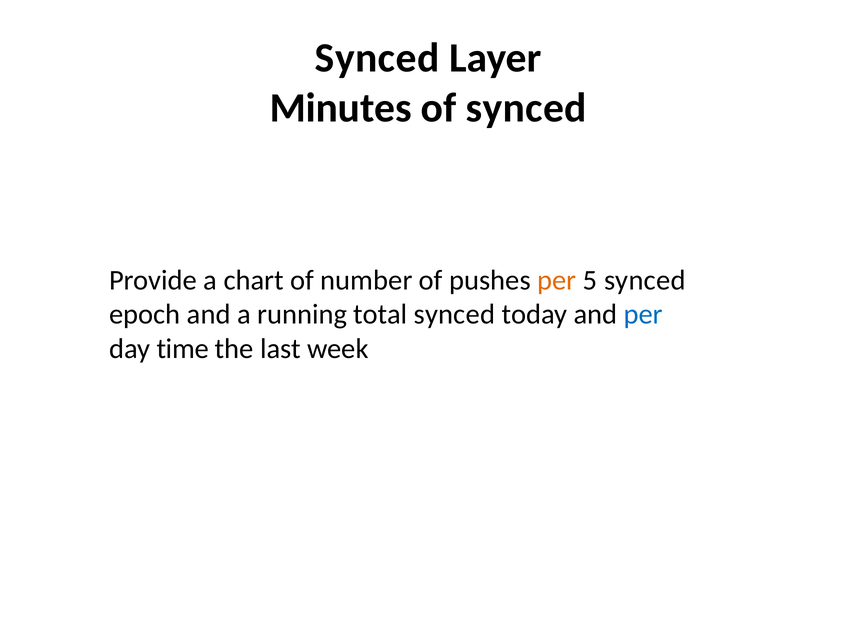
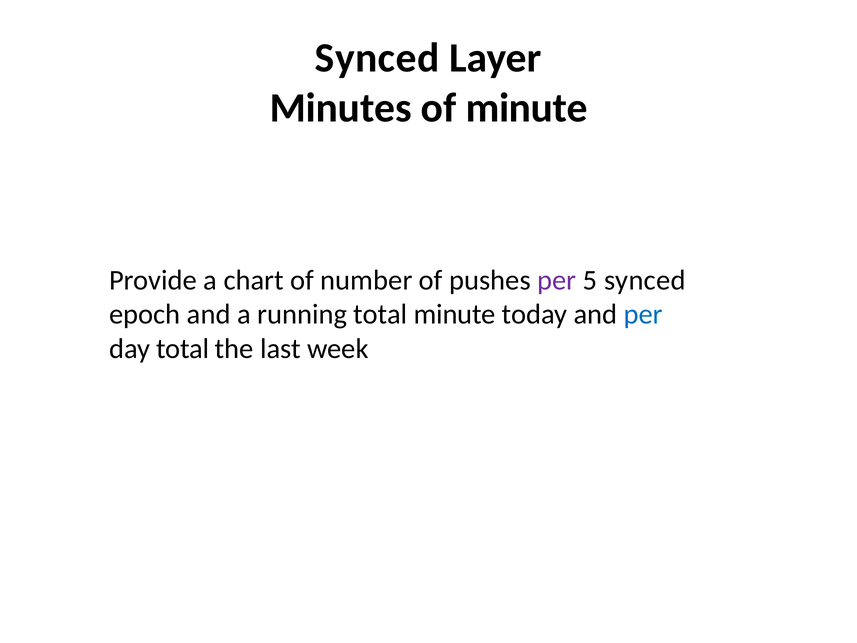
of synced: synced -> minute (527, 108)
per colour: orange -> purple (557, 280)
total synced: synced -> minute (455, 314)
day time: time -> total (183, 349)
